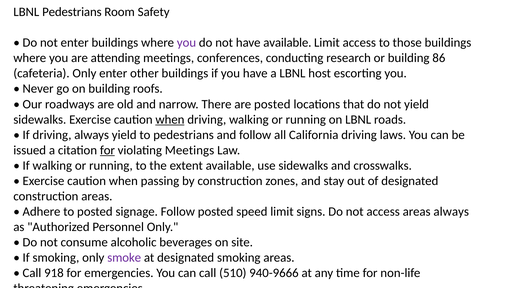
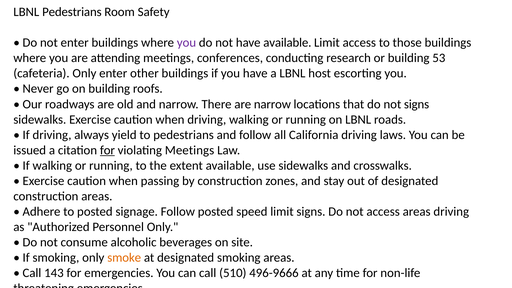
86: 86 -> 53 (439, 58)
are posted: posted -> narrow (272, 104)
not yield: yield -> signs (417, 104)
when underline: present -> none (170, 119)
areas always: always -> driving (451, 212)
smoke colour: purple -> orange (124, 258)
918: 918 -> 143 (54, 273)
940-9666: 940-9666 -> 496-9666 (274, 273)
